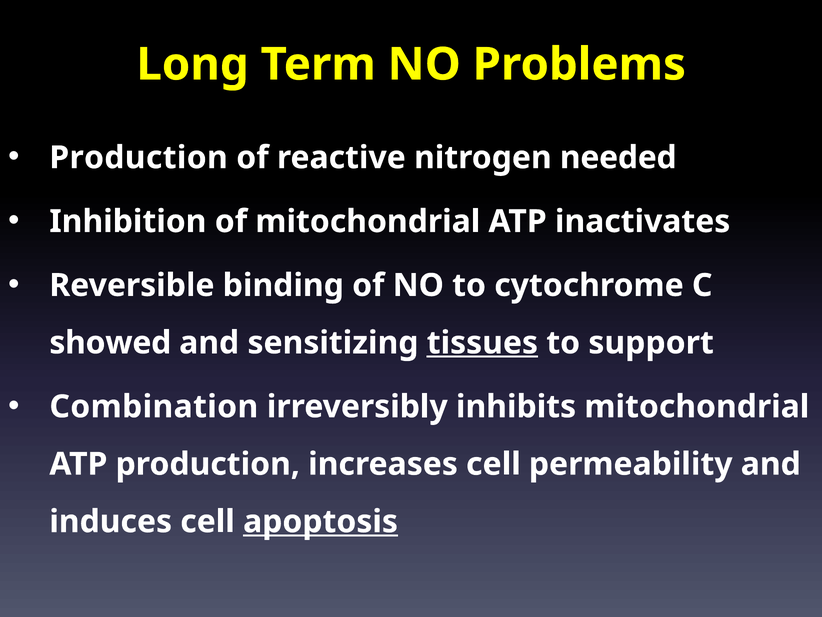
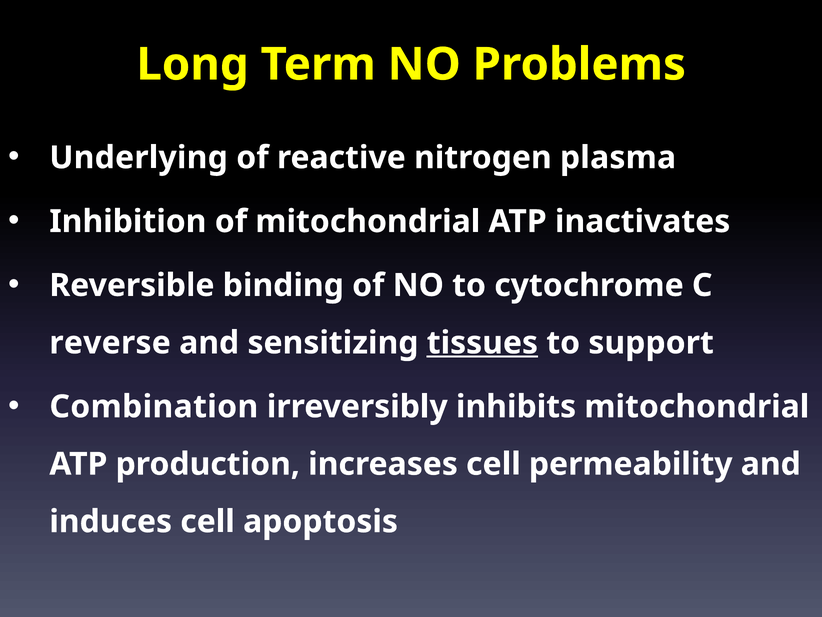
Production: Production -> Underlying (139, 158)
needed: needed -> plasma (618, 158)
showed: showed -> reverse (110, 343)
apoptosis underline: present -> none (321, 521)
